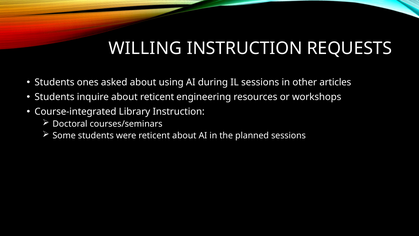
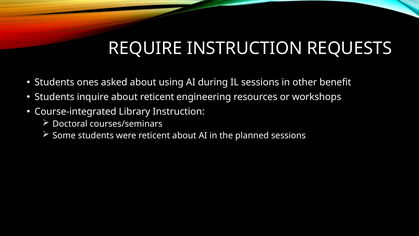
WILLING: WILLING -> REQUIRE (145, 48)
articles: articles -> benefit (335, 82)
